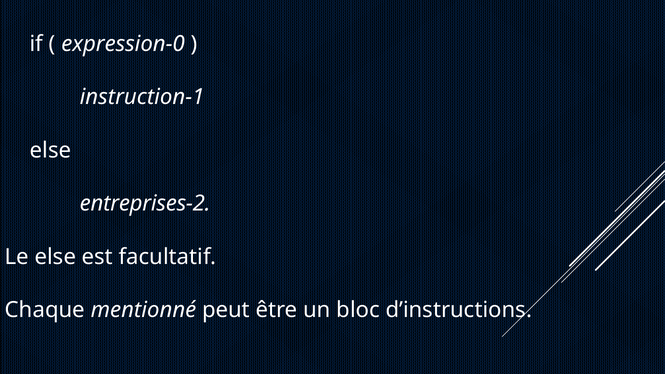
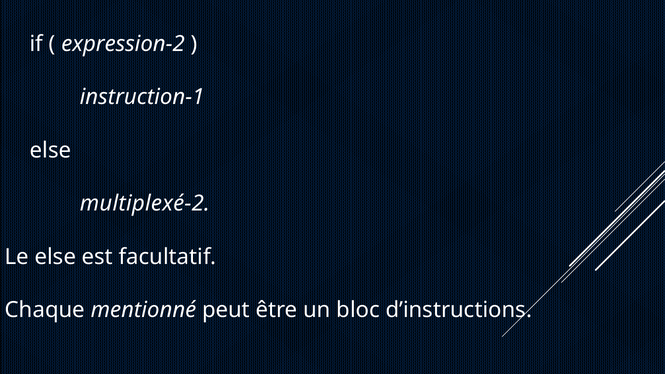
expression-0: expression-0 -> expression-2 (123, 44)
entreprises-2: entreprises-2 -> multiplexé-2 (145, 204)
